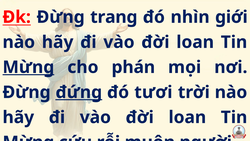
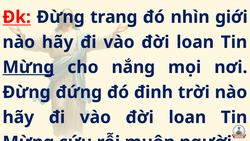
phán: phán -> nắng (133, 67)
đứng underline: present -> none (79, 92)
tươi: tươi -> đinh (153, 92)
